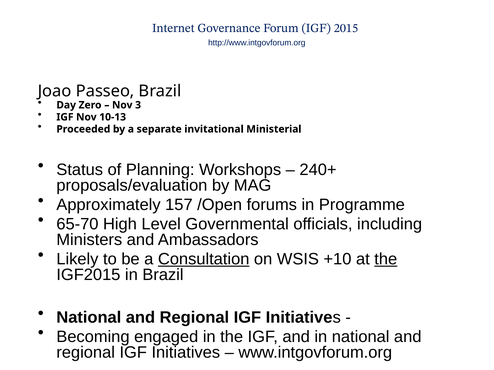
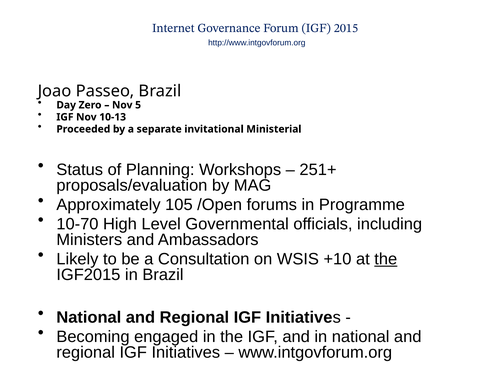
3: 3 -> 5 (138, 105)
240+: 240+ -> 251+ (318, 170)
157: 157 -> 105 (179, 205)
65-70: 65-70 -> 10-70 (77, 224)
Consultation underline: present -> none (204, 259)
